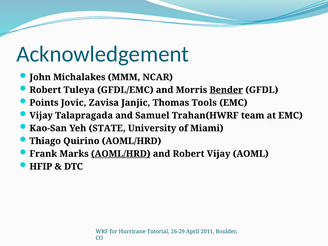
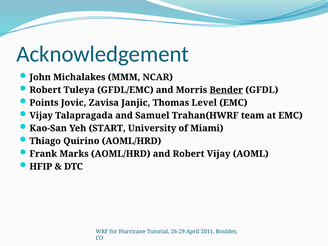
Tools: Tools -> Level (204, 103)
STATE: STATE -> START (107, 128)
AOML/HRD underline: present -> none (121, 154)
